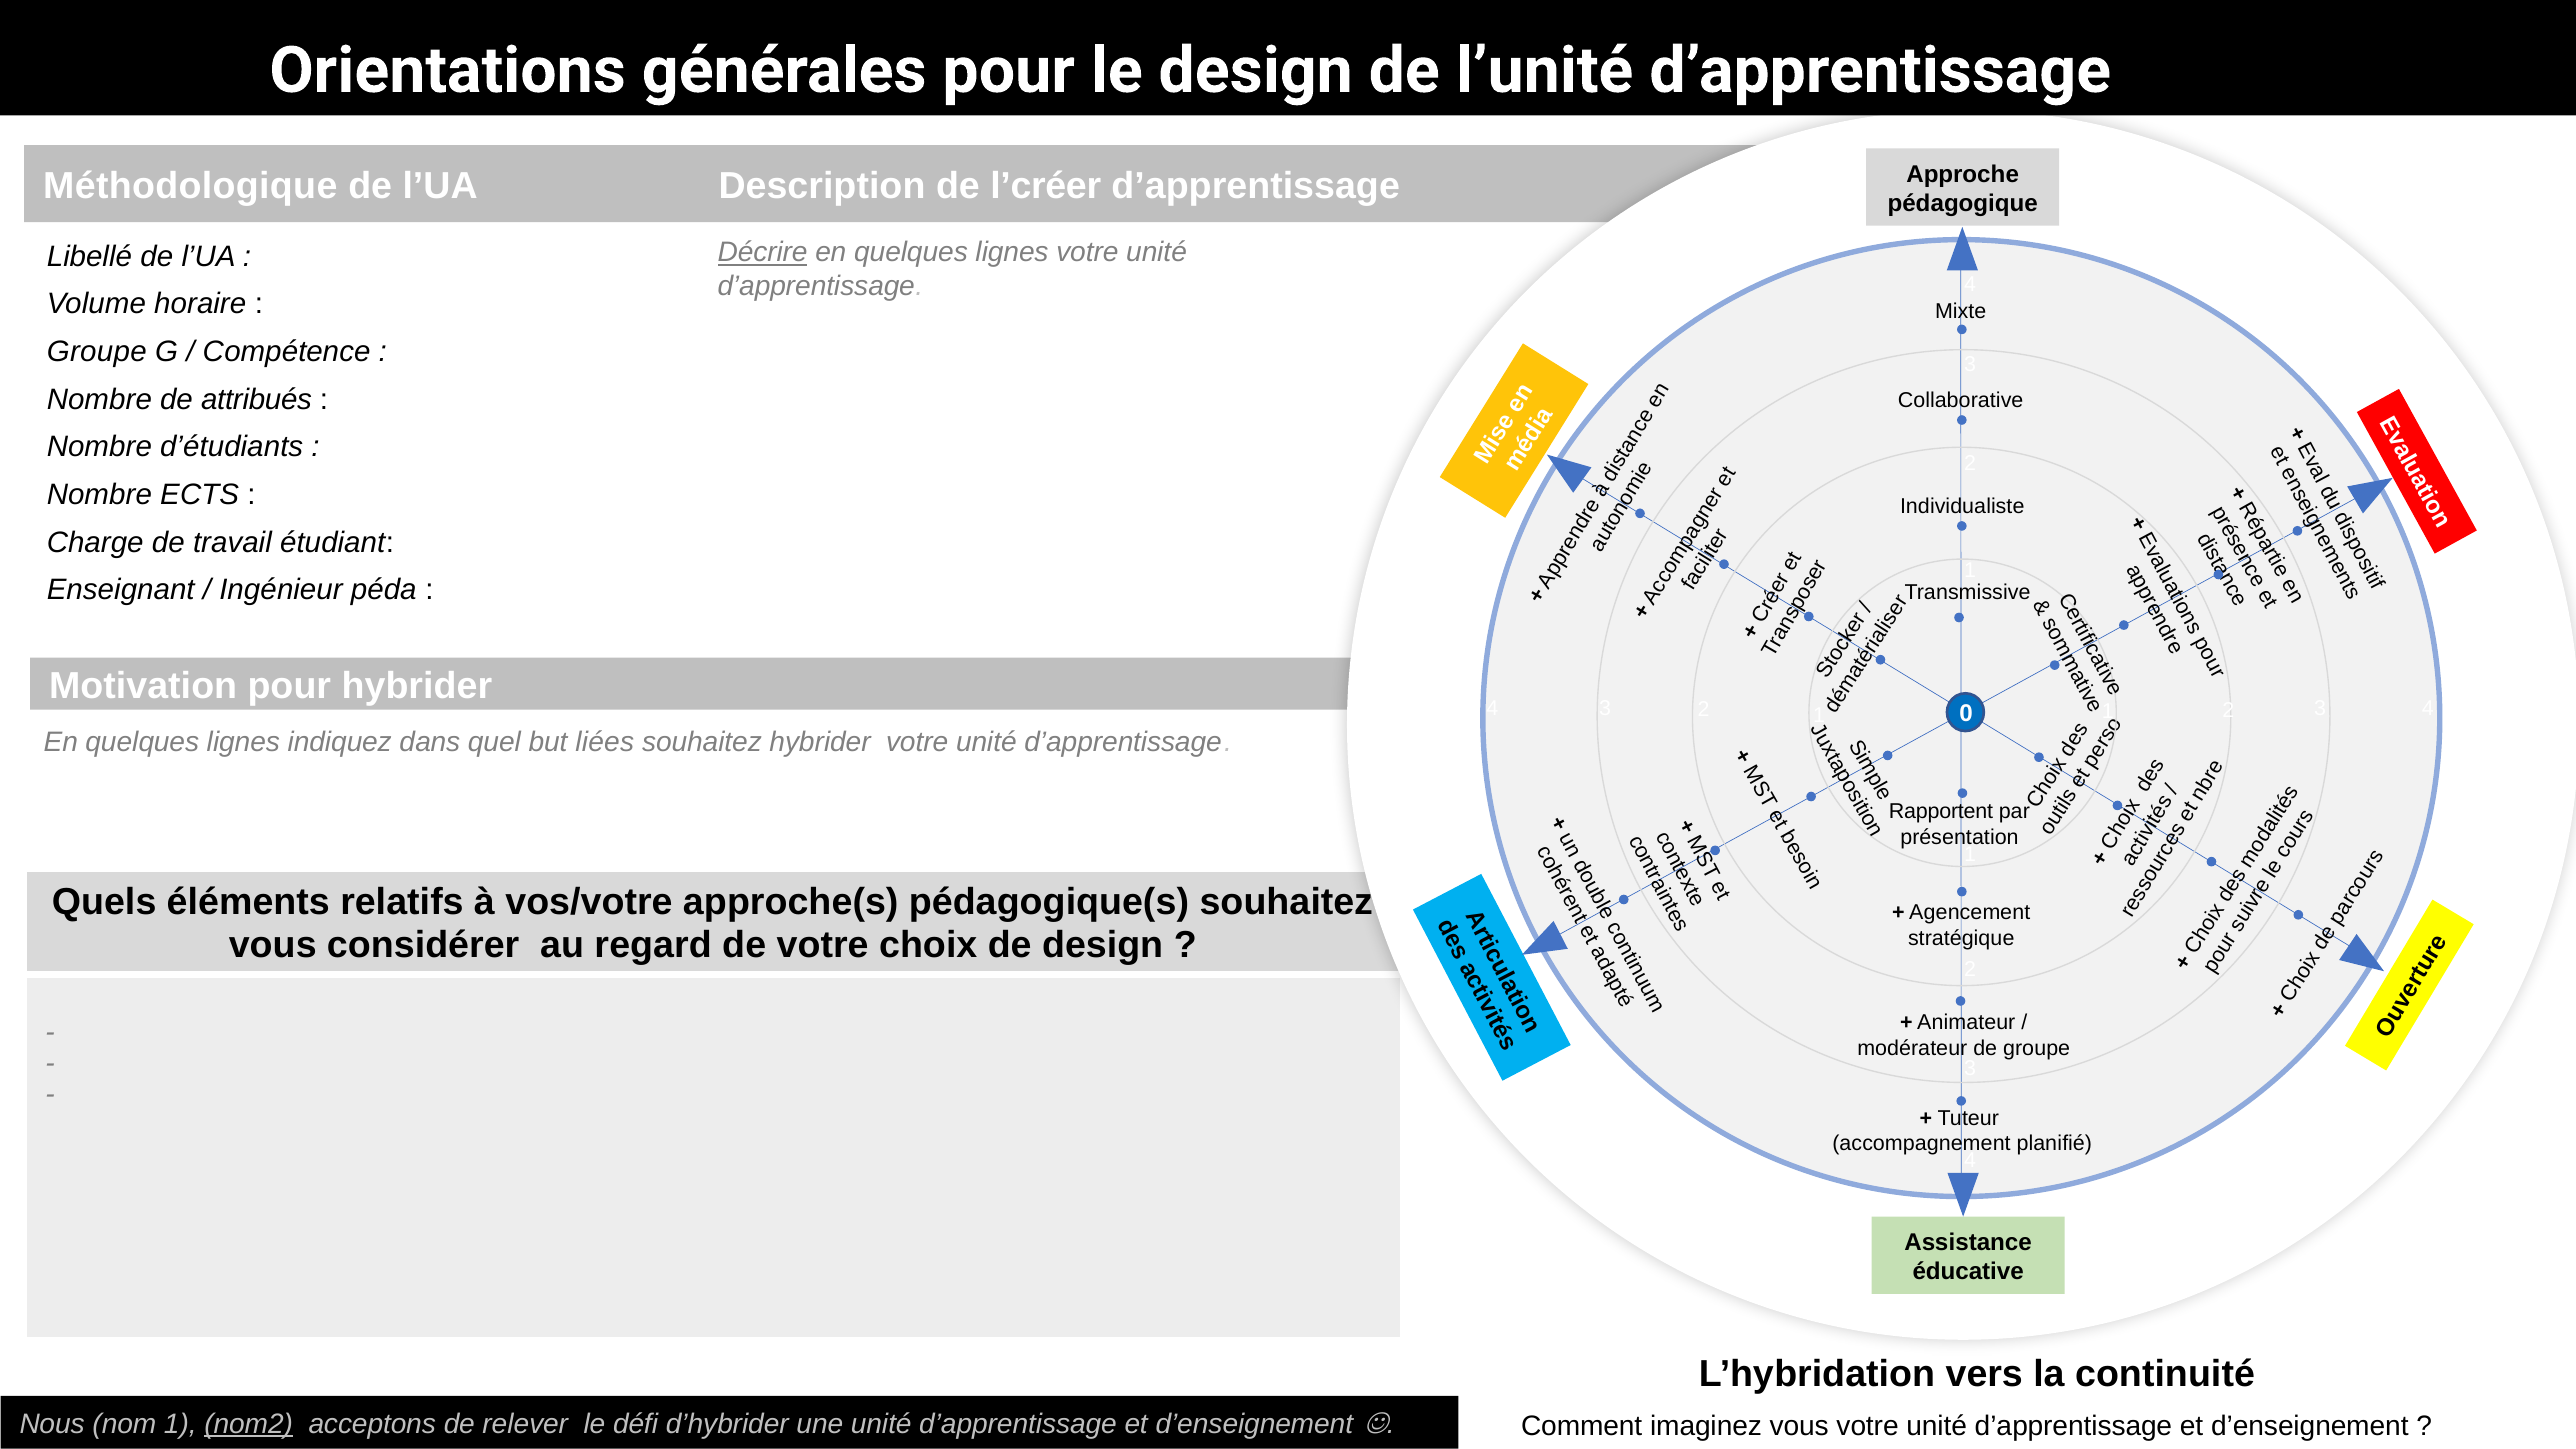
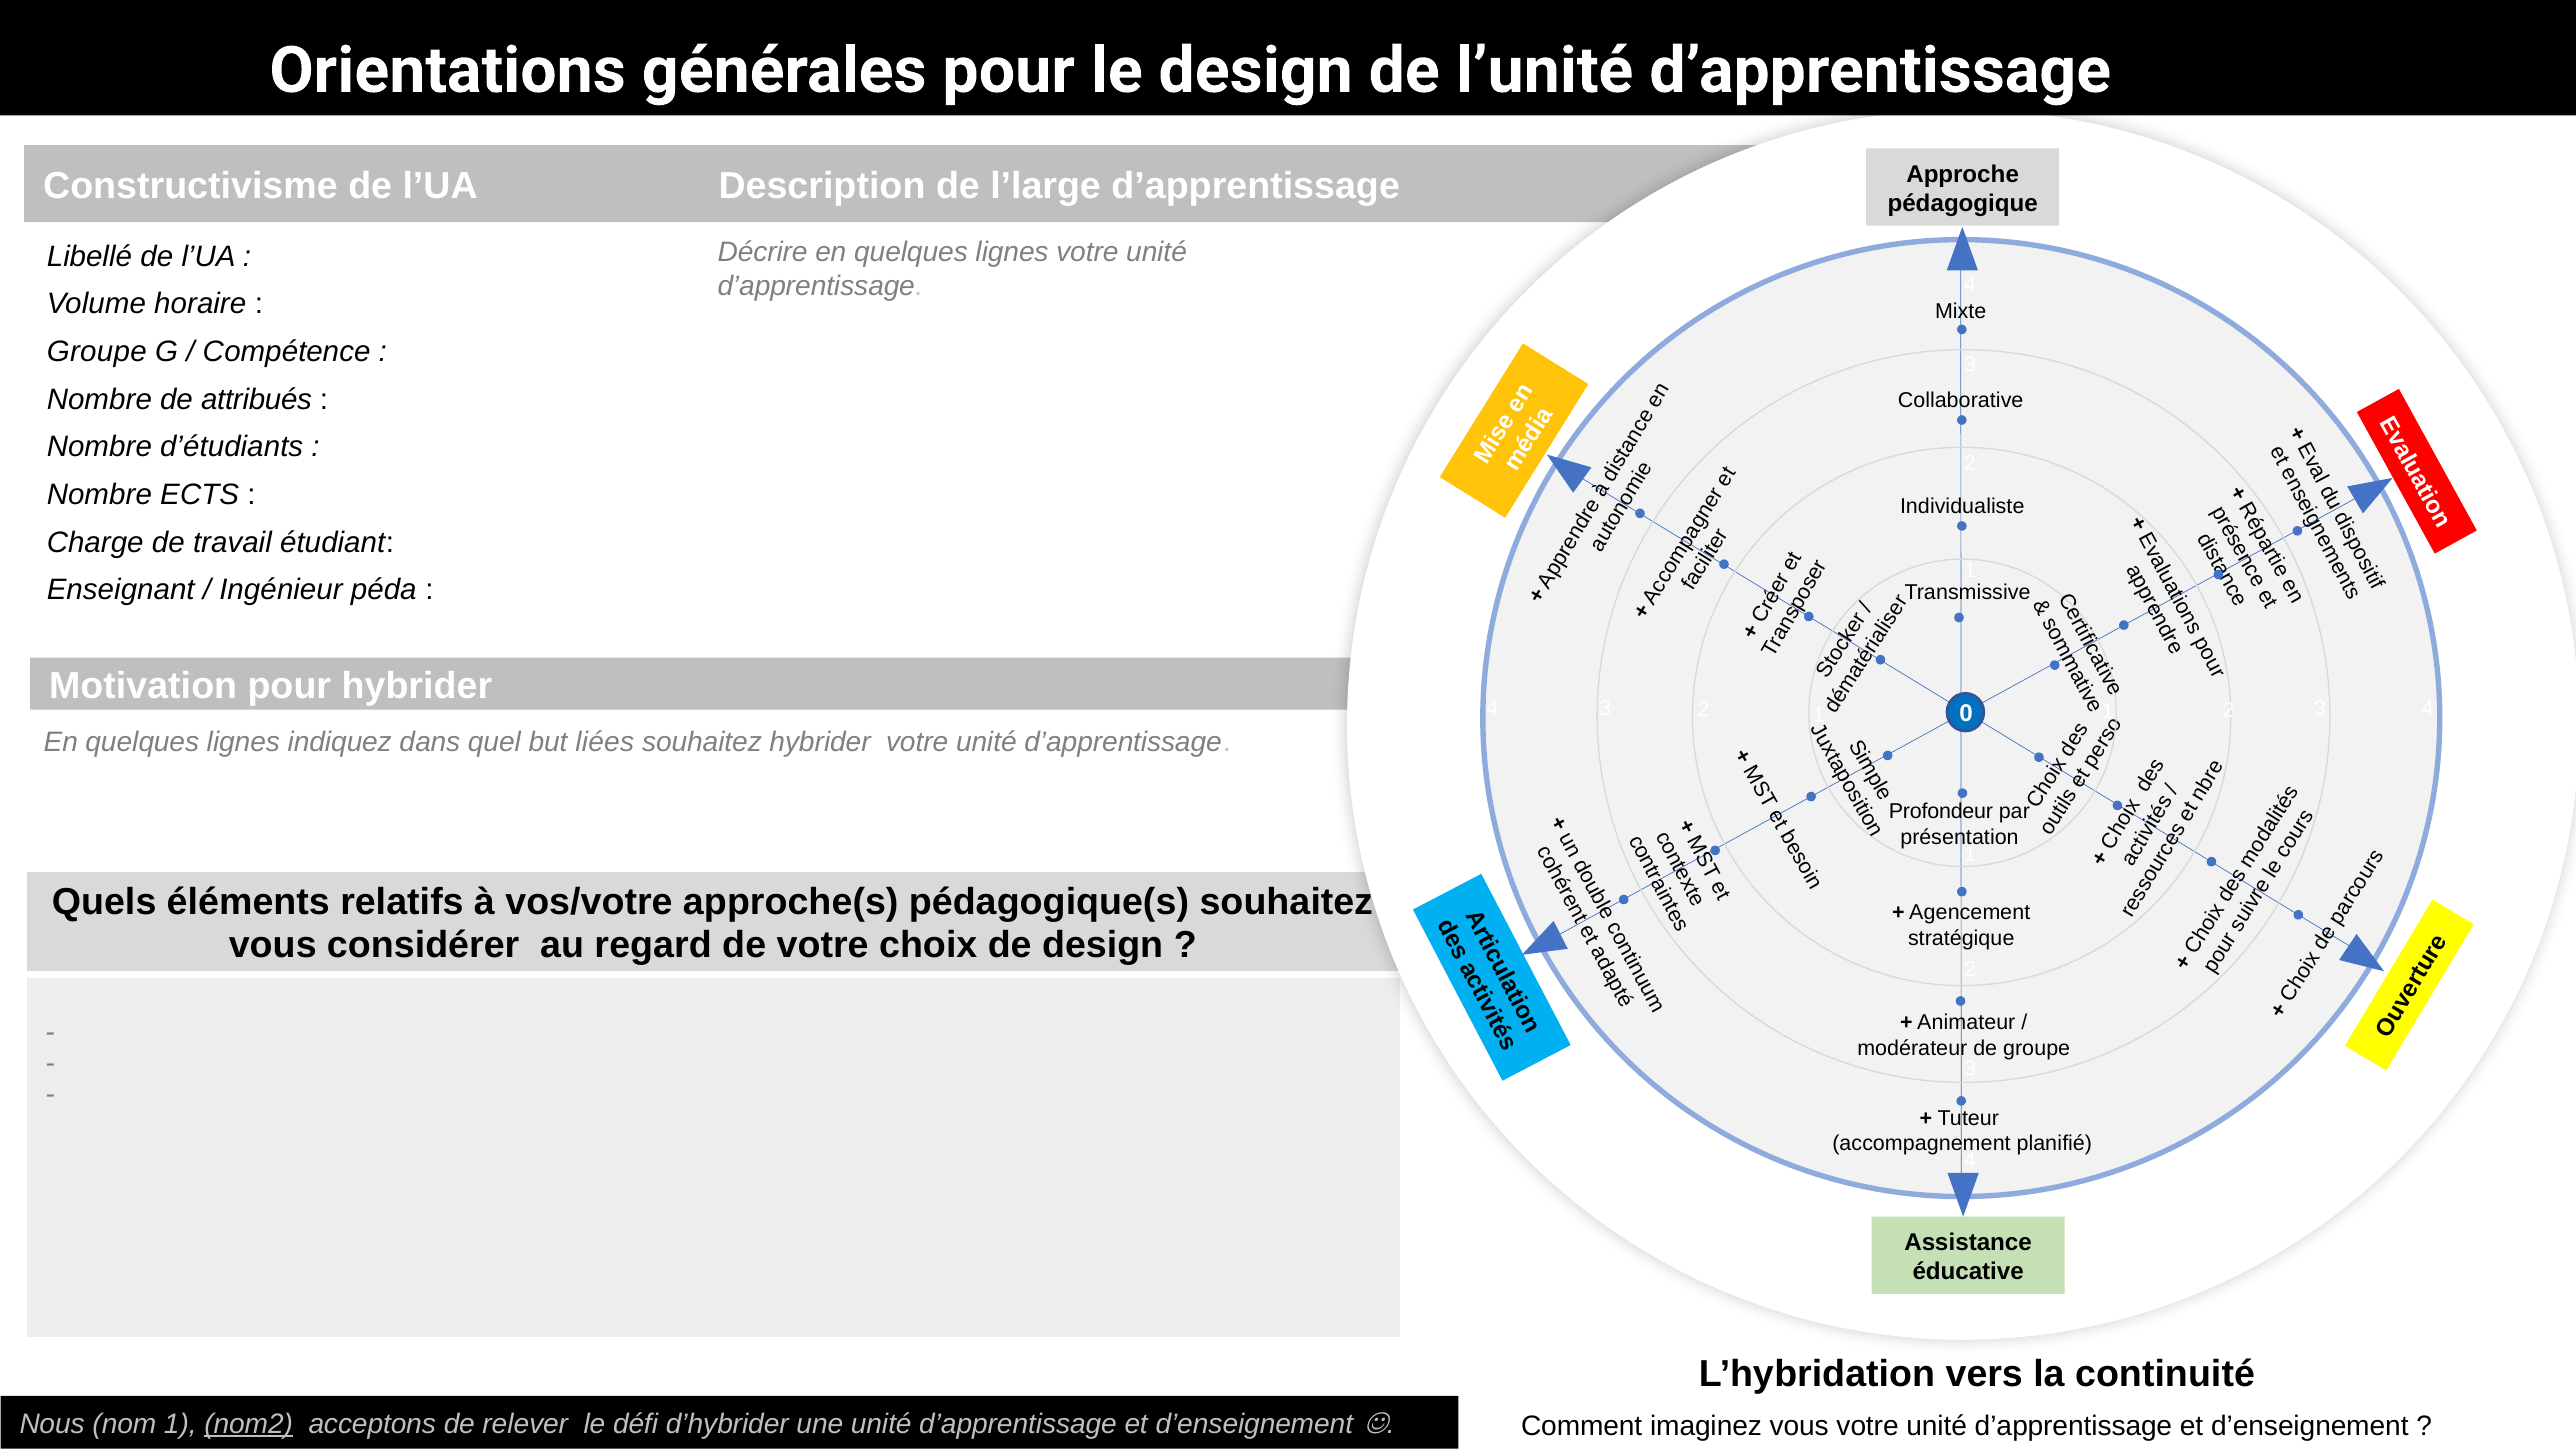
l’créer: l’créer -> l’large (1046, 186)
Méthodologique: Méthodologique -> Constructivisme (190, 186)
Décrire underline: present -> none (763, 253)
Rapportent: Rapportent -> Profondeur (1941, 811)
